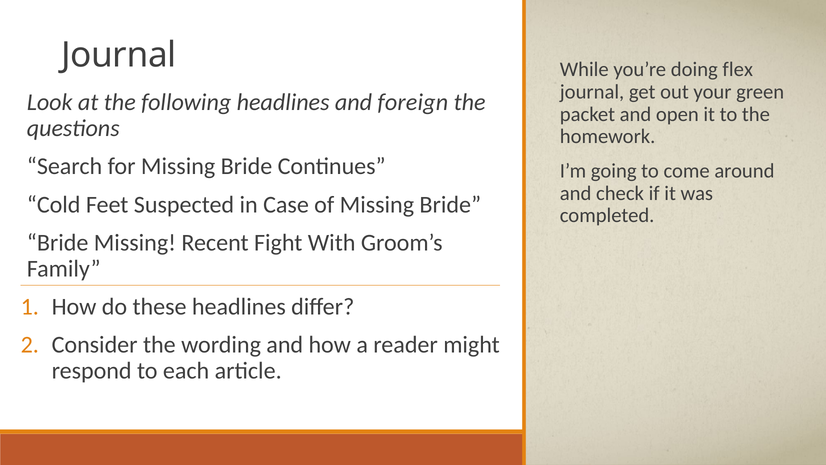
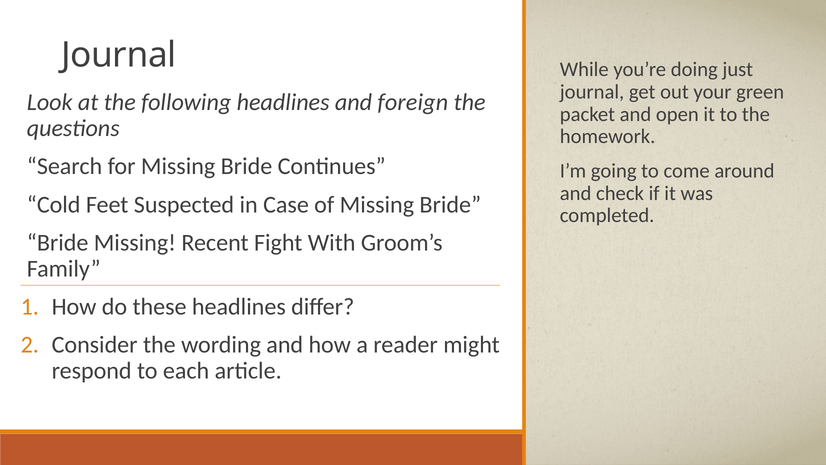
flex: flex -> just (738, 70)
